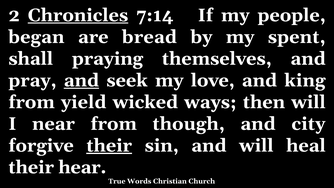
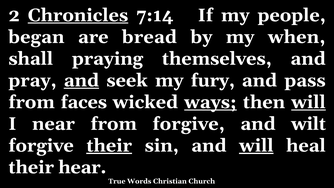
spent: spent -> when (297, 37)
love: love -> fury (213, 80)
king: king -> pass (305, 80)
yield: yield -> faces (84, 102)
ways underline: none -> present (210, 102)
will underline: none -> present (308, 102)
from though: though -> forgive (189, 124)
city: city -> wilt (309, 124)
will underline: none -> present (256, 146)
